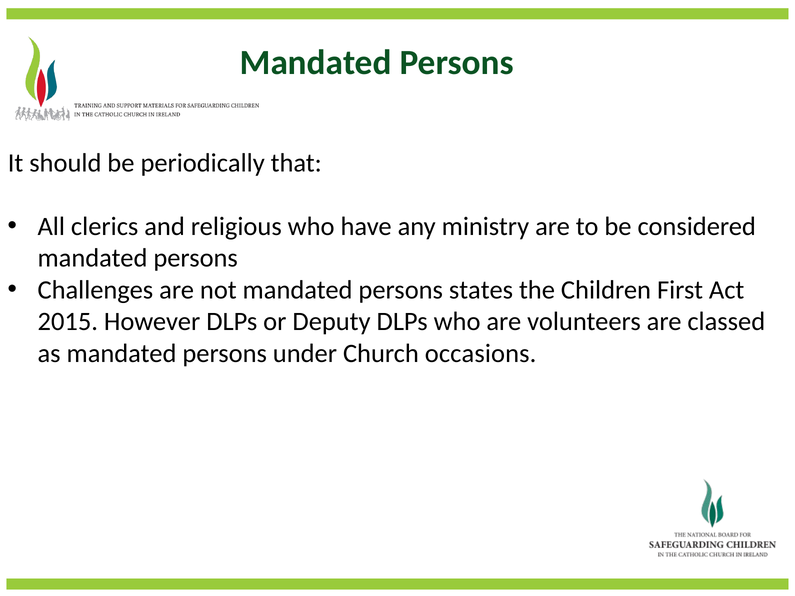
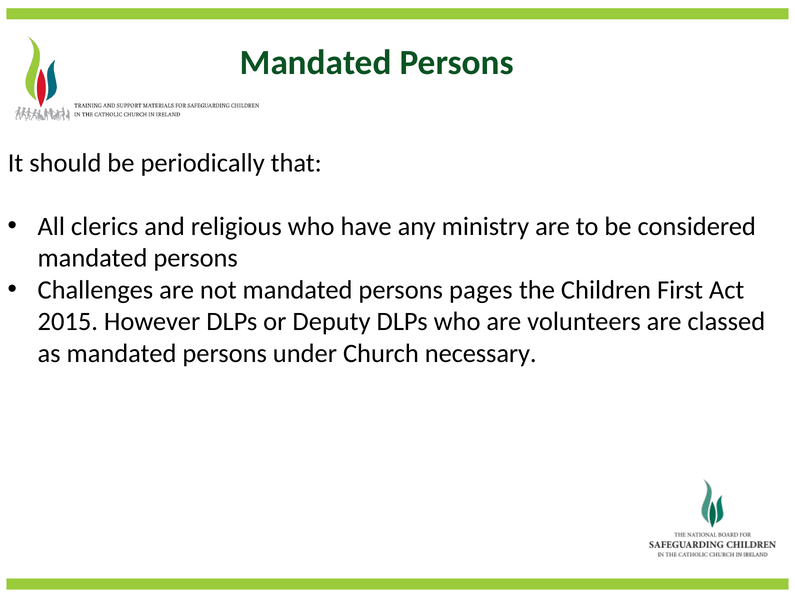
states: states -> pages (481, 290)
occasions: occasions -> necessary (481, 354)
